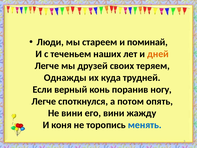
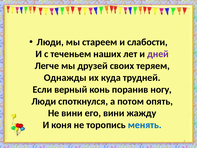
поминай: поминай -> слабости (147, 42)
дней colour: orange -> purple (158, 54)
Легче: Легче -> Люди (44, 101)
